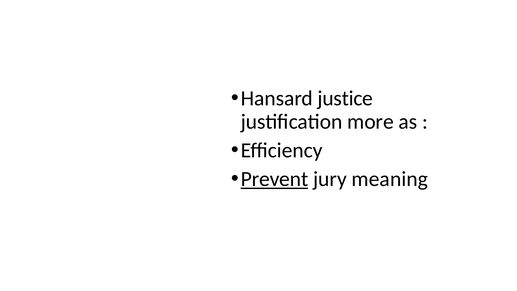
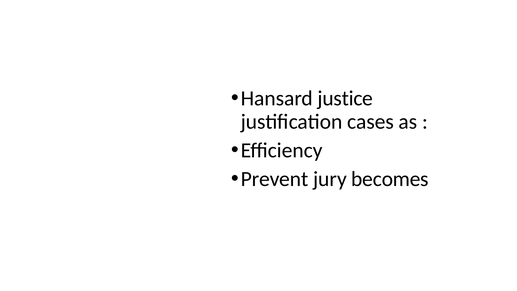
more: more -> cases (371, 122)
Prevent underline: present -> none (274, 179)
meaning: meaning -> becomes (390, 179)
